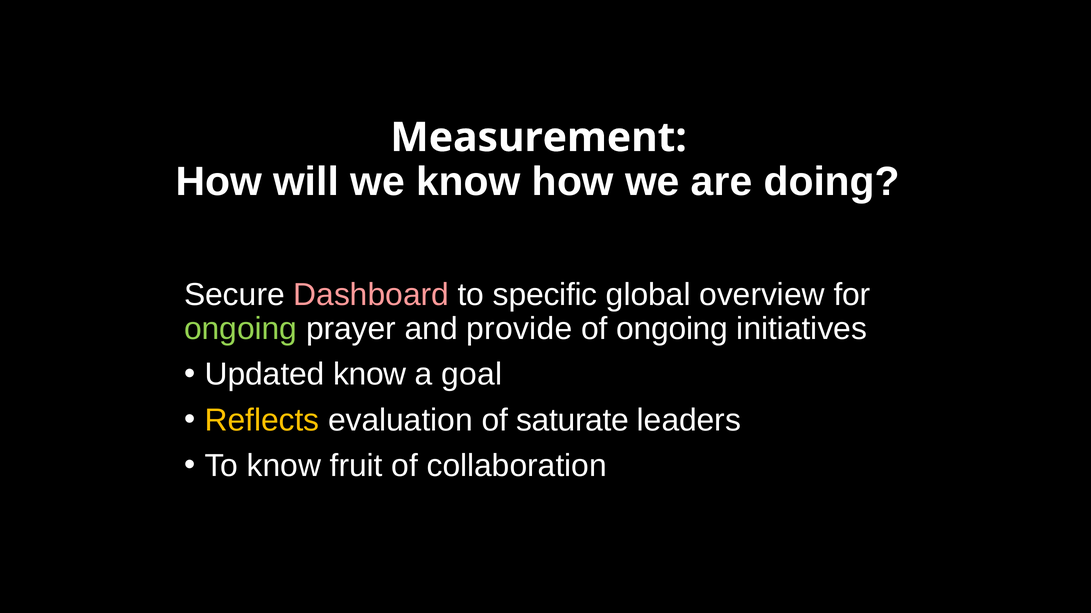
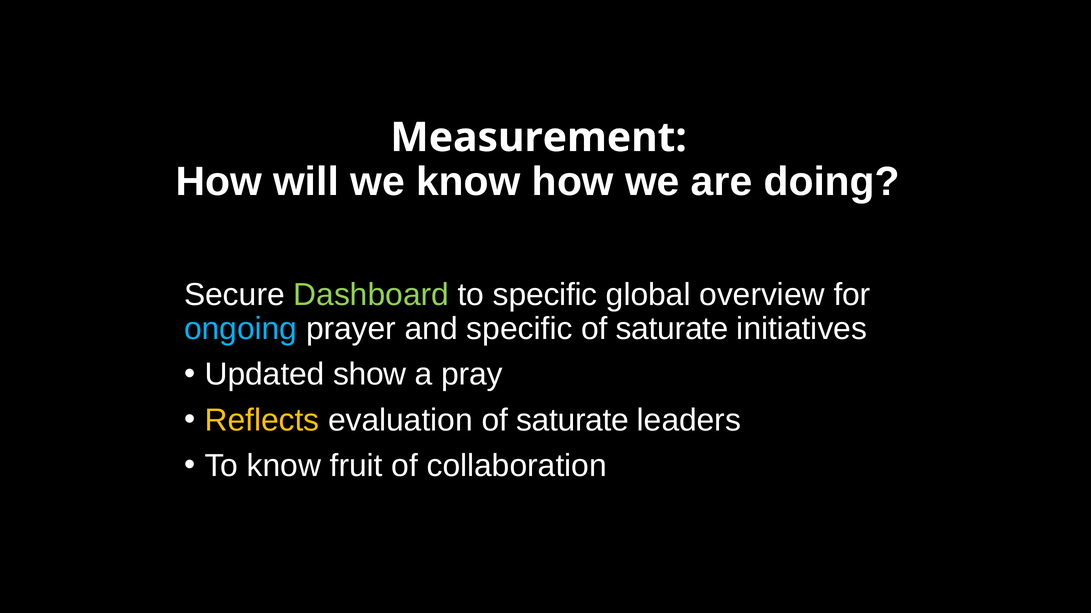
Dashboard colour: pink -> light green (371, 295)
ongoing colour: light green -> light blue (241, 329)
and provide: provide -> specific (519, 329)
ongoing: ongoing -> saturate (672, 329)
Updated know: know -> show (370, 375)
goal: goal -> pray (472, 375)
